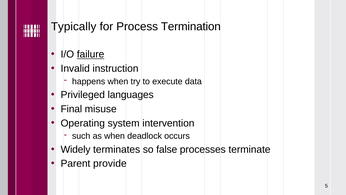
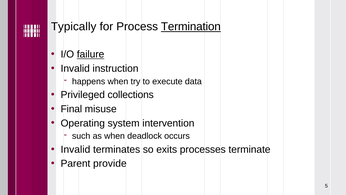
Termination underline: none -> present (191, 27)
languages: languages -> collections (131, 95)
Widely: Widely -> Invalid (75, 149)
false: false -> exits (167, 149)
